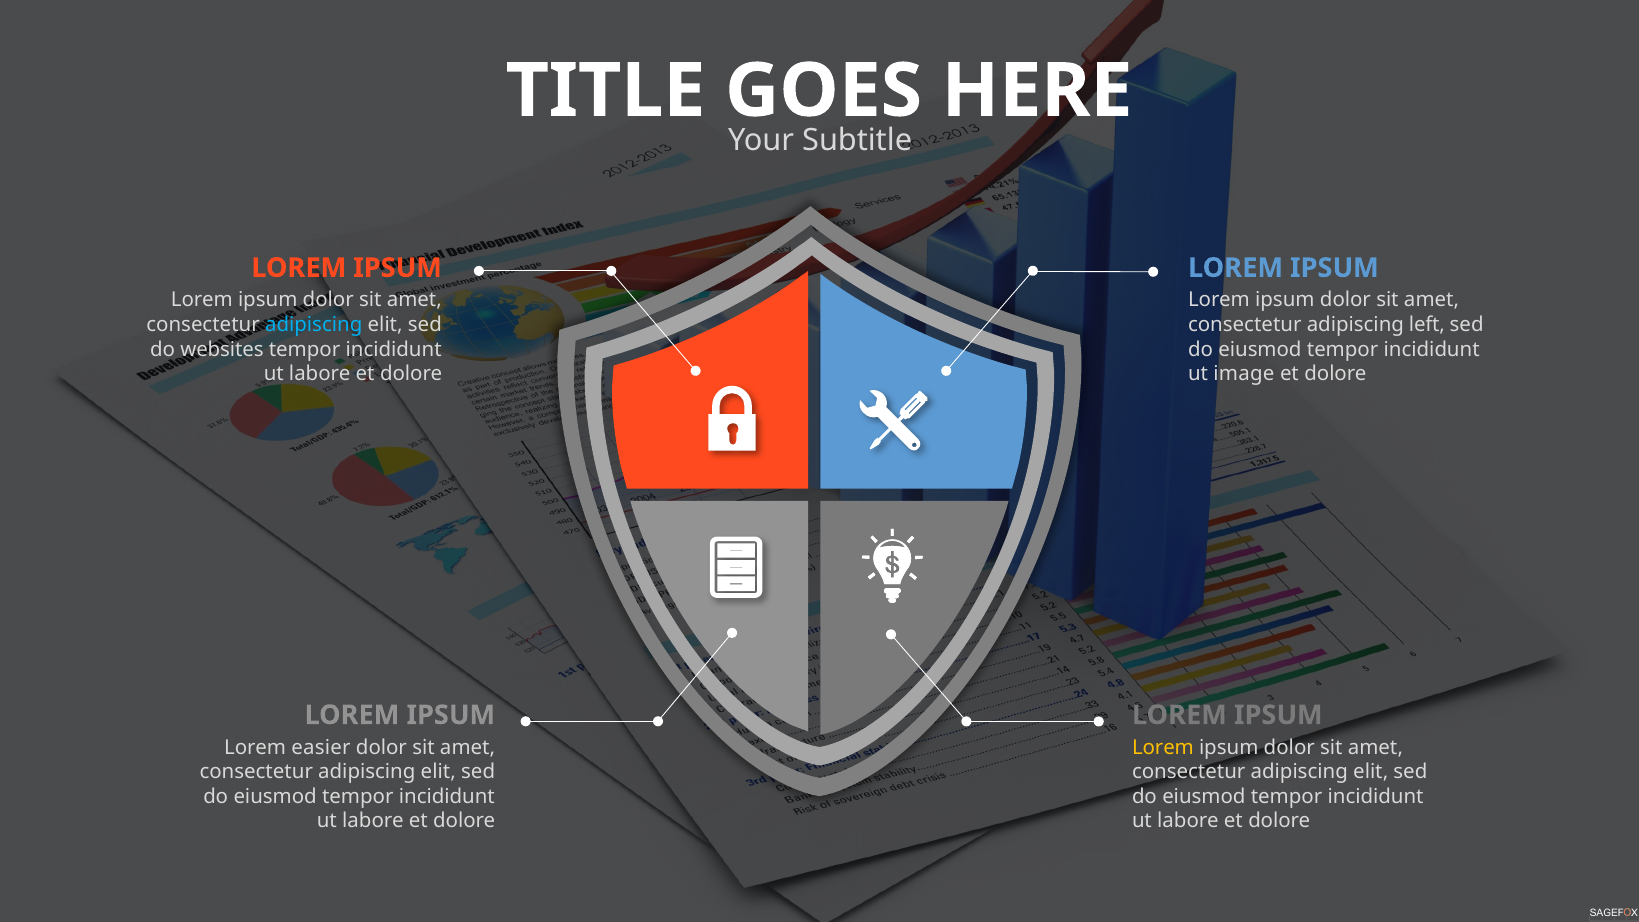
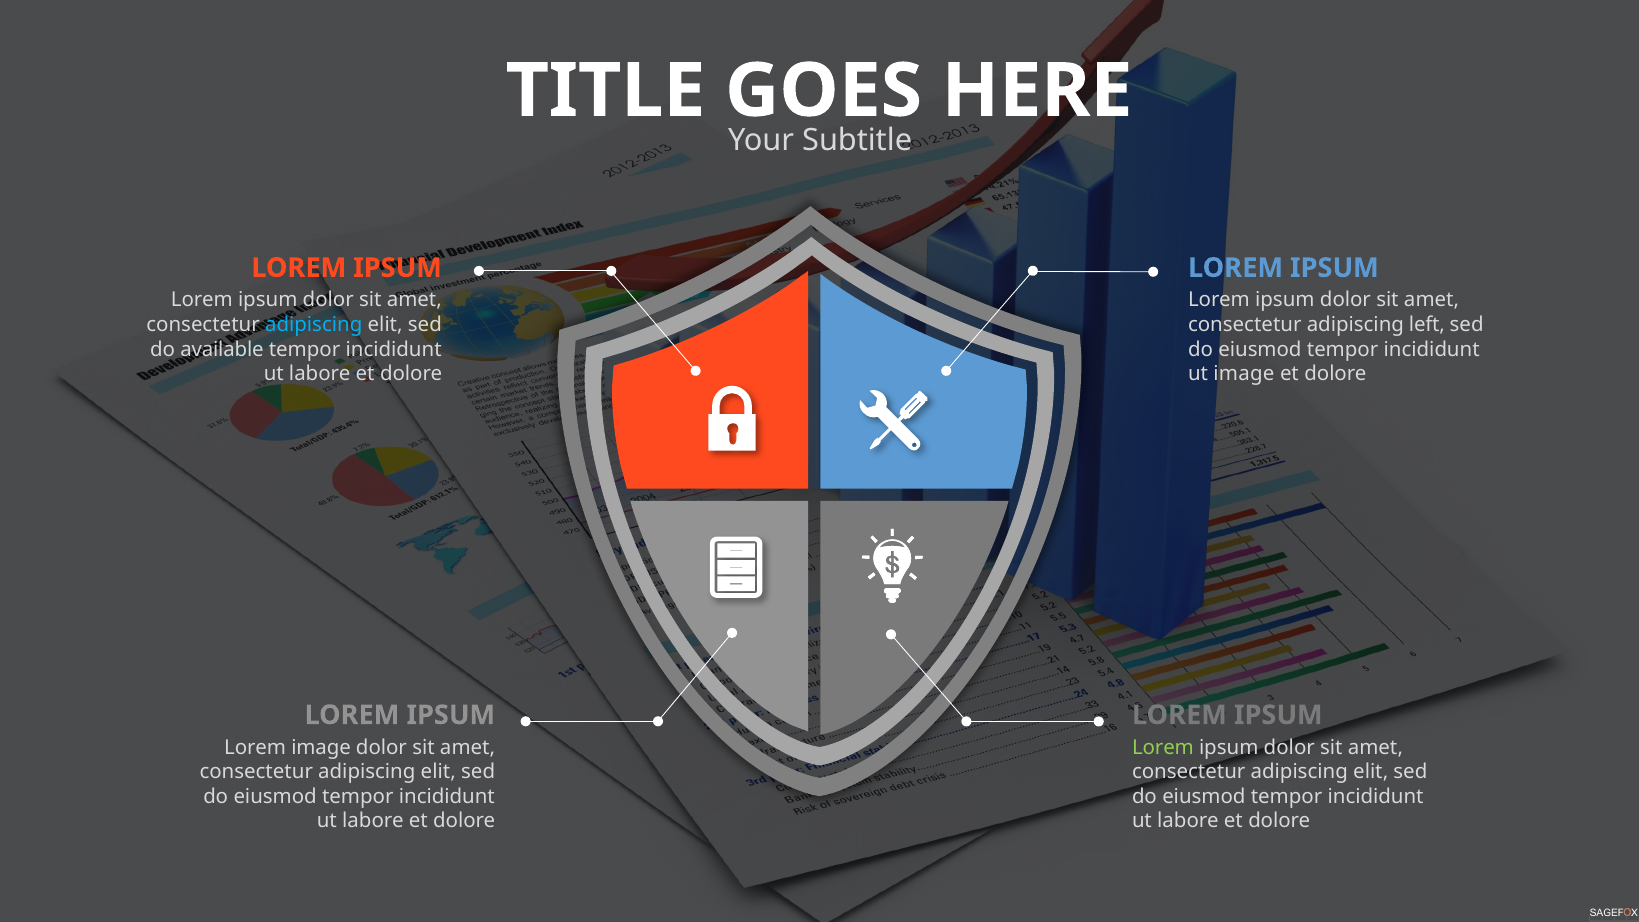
websites: websites -> available (222, 349)
Lorem easier: easier -> image (321, 747)
Lorem colour: yellow -> light green (1163, 747)
